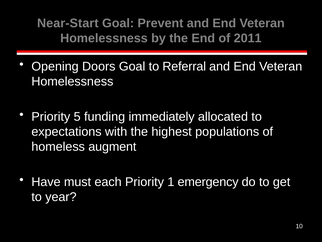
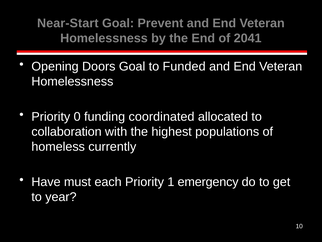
2011: 2011 -> 2041 (248, 38)
Referral: Referral -> Funded (184, 66)
5: 5 -> 0 (77, 116)
immediately: immediately -> coordinated (162, 116)
expectations: expectations -> collaboration (67, 132)
augment: augment -> currently (112, 147)
